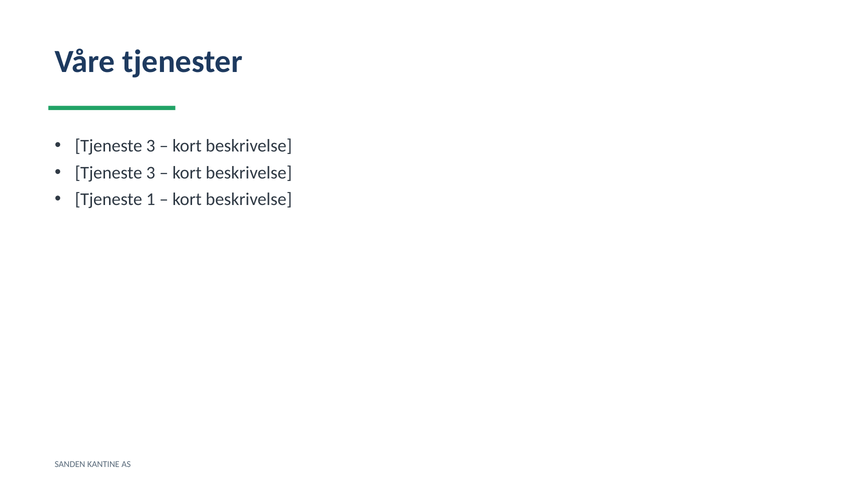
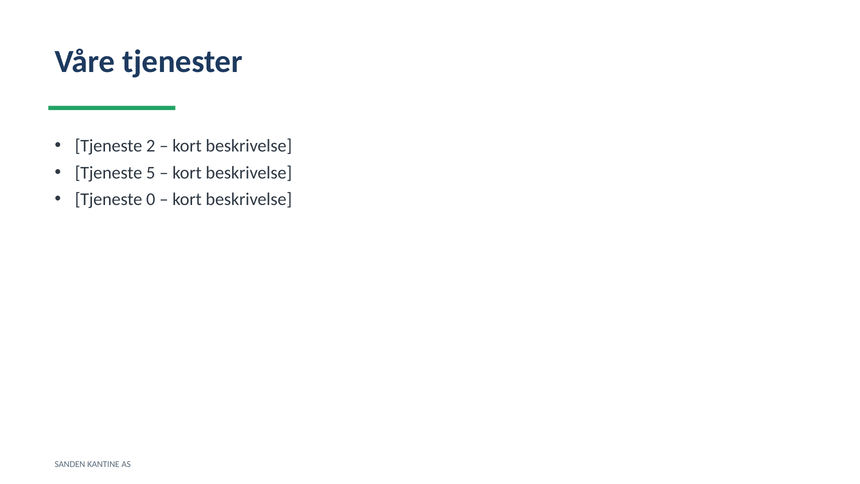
3: 3 -> 2 (151, 146)
3: 3 -> 5 (151, 173)
1: 1 -> 0 (151, 199)
